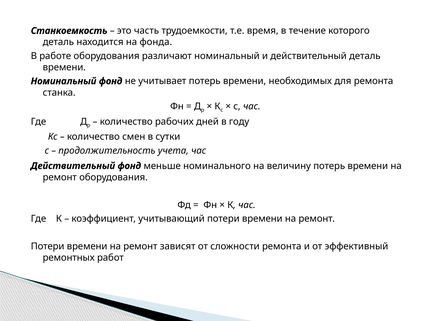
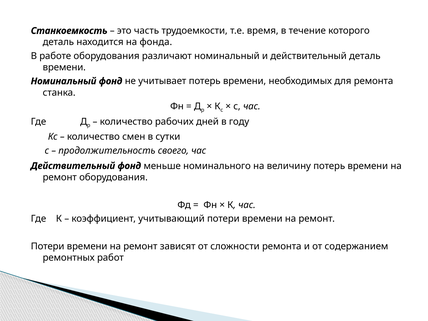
учета: учета -> своего (173, 151)
эффективный: эффективный -> содержанием (356, 246)
